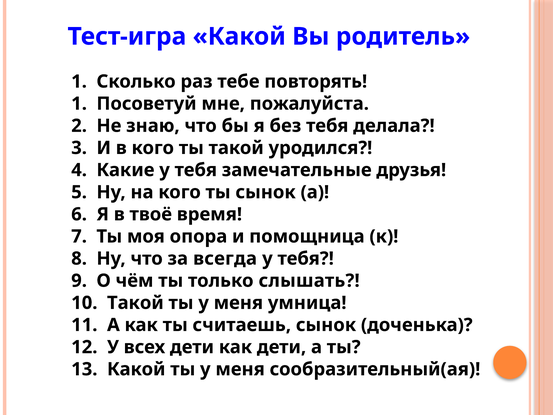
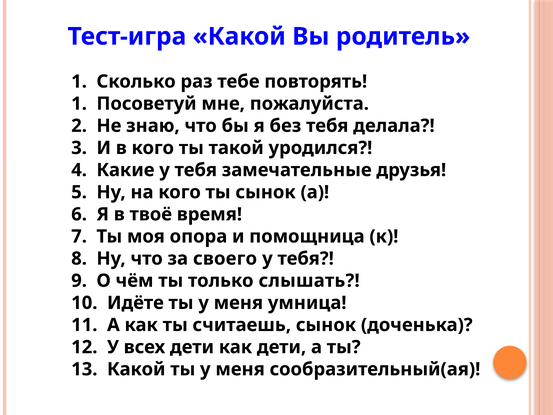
всегда: всегда -> своего (225, 258)
Такой: Такой -> Идёте (135, 303)
